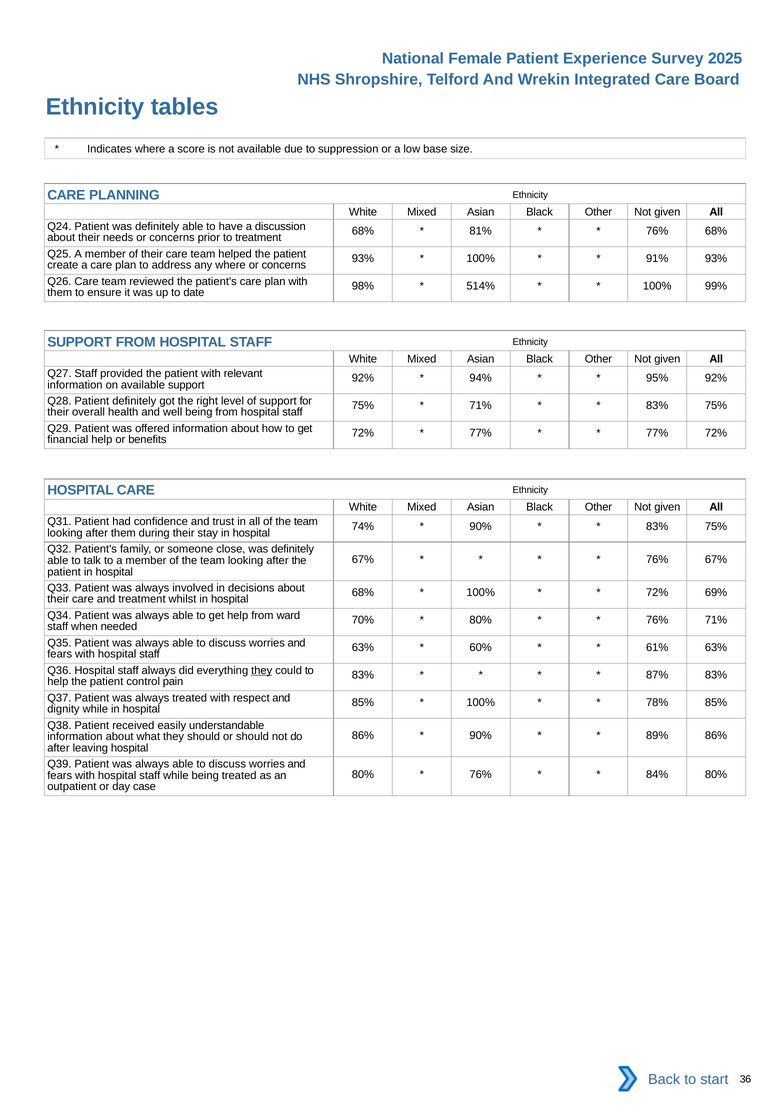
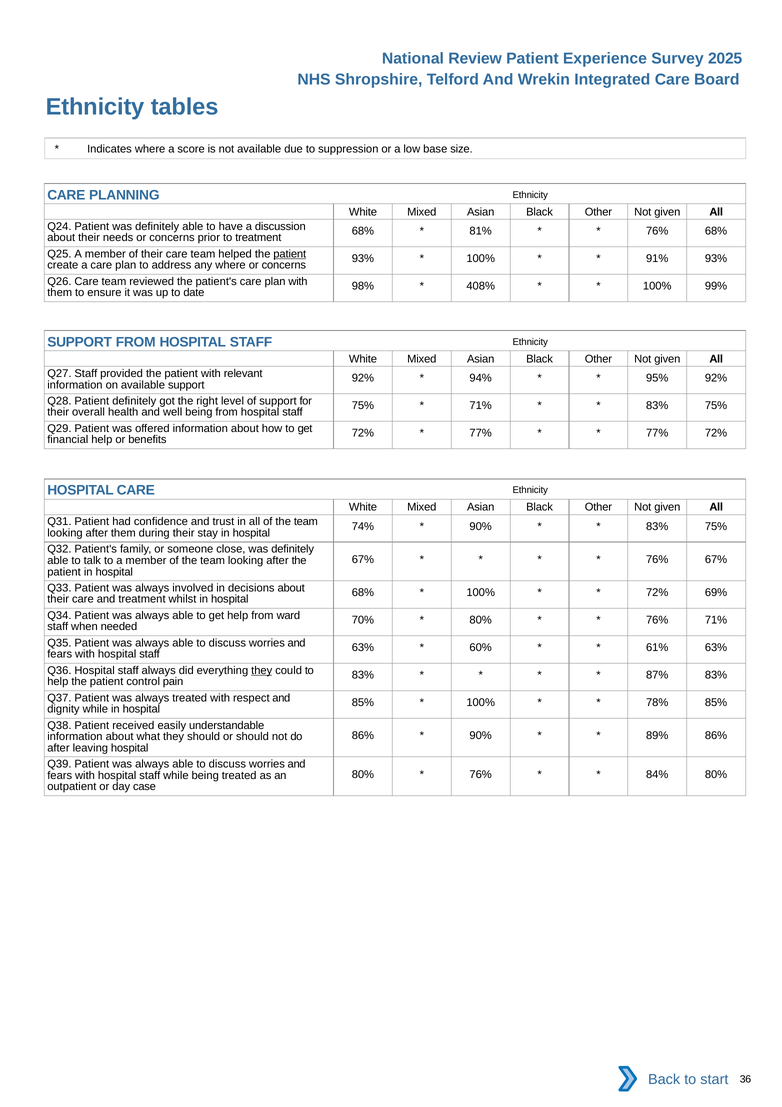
Female: Female -> Review (475, 58)
patient underline: none -> present (290, 254)
514%: 514% -> 408% (481, 286)
